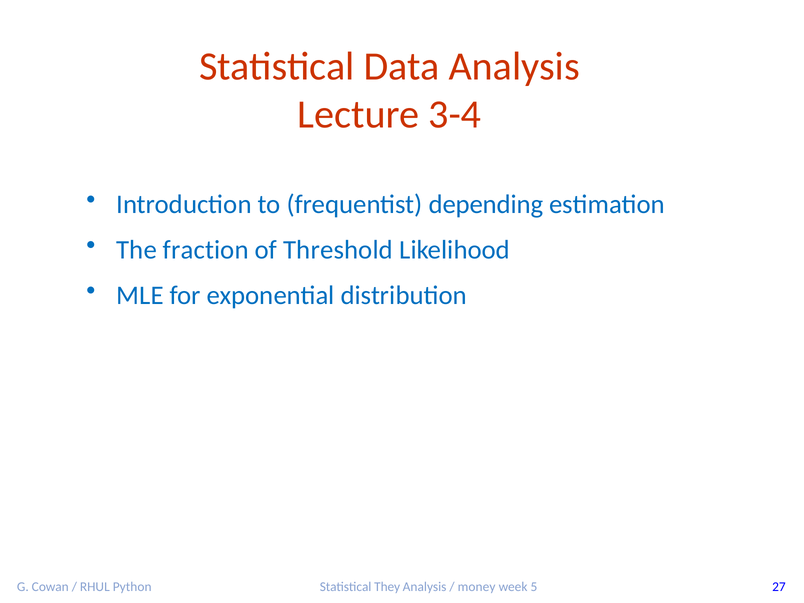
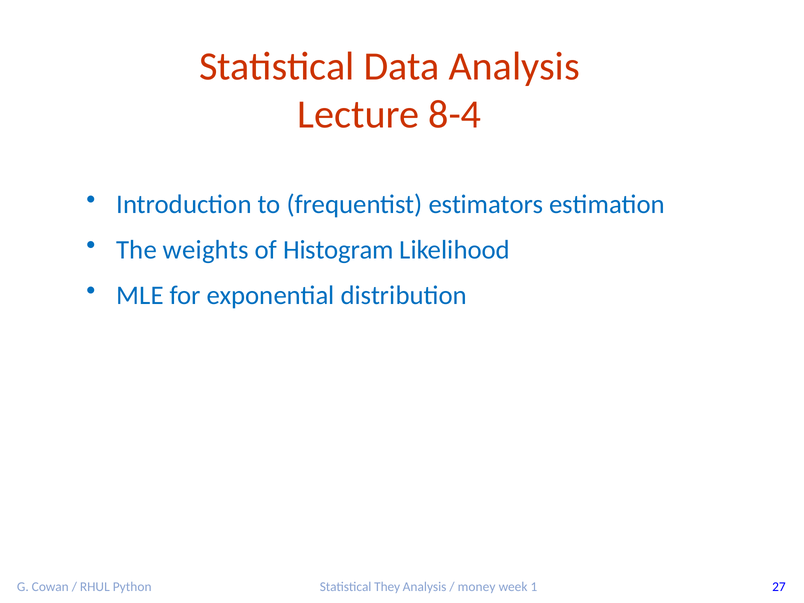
3-4: 3-4 -> 8-4 (455, 115)
depending: depending -> estimators (486, 204)
fraction: fraction -> weights (206, 250)
Threshold: Threshold -> Histogram (338, 250)
5: 5 -> 1 (534, 587)
